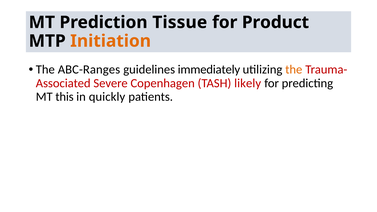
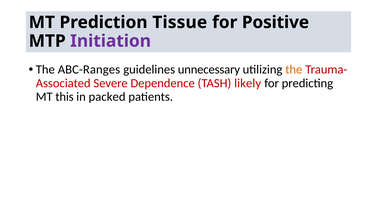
Product: Product -> Positive (275, 22)
Initiation colour: orange -> purple (111, 41)
immediately: immediately -> unnecessary (209, 70)
Copenhagen: Copenhagen -> Dependence (163, 83)
quickly: quickly -> packed (107, 97)
